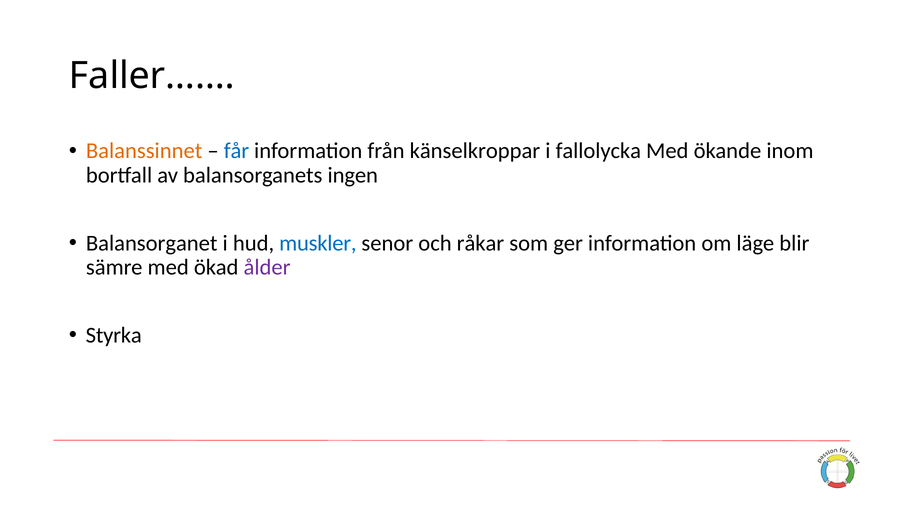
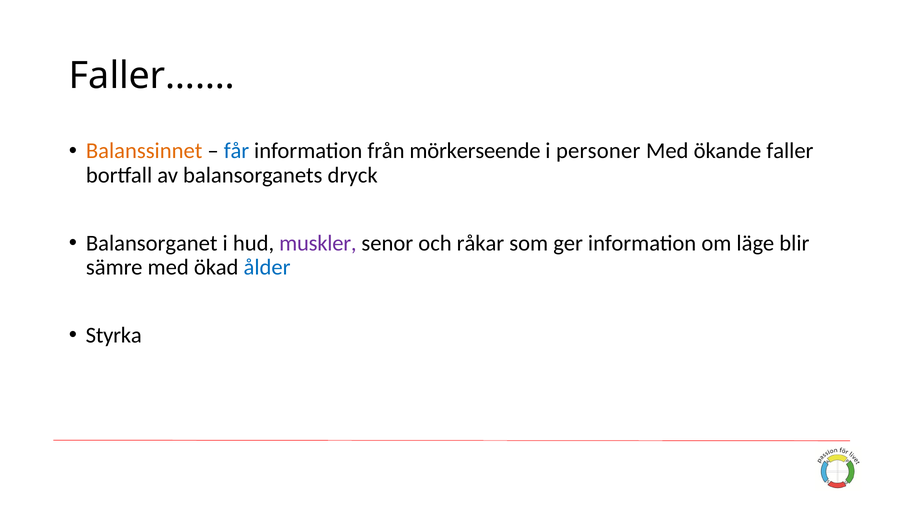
känselkroppar: känselkroppar -> mörkerseende (475, 151)
fallolycka: fallolycka -> personer (598, 151)
inom: inom -> faller (790, 151)
ingen: ingen -> dryck (353, 175)
muskler colour: blue -> purple (318, 243)
ålder colour: purple -> blue (267, 268)
